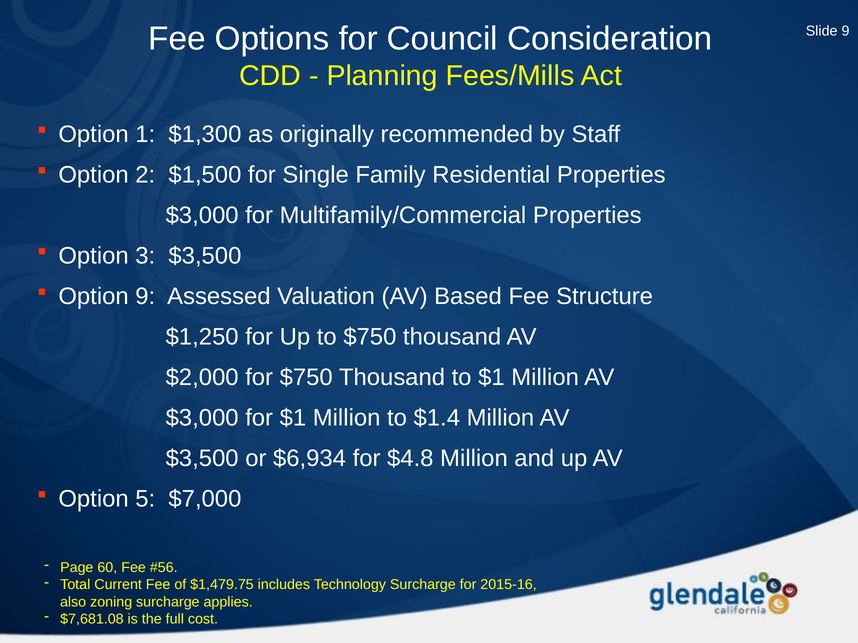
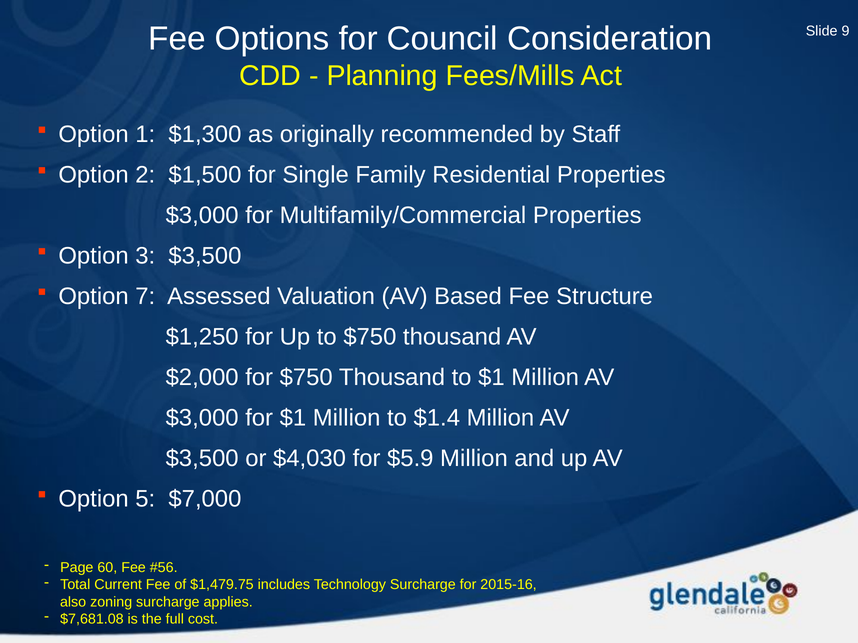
Option 9: 9 -> 7 (145, 297)
$6,934: $6,934 -> $4,030 (310, 459)
$4.8: $4.8 -> $5.9 (410, 459)
